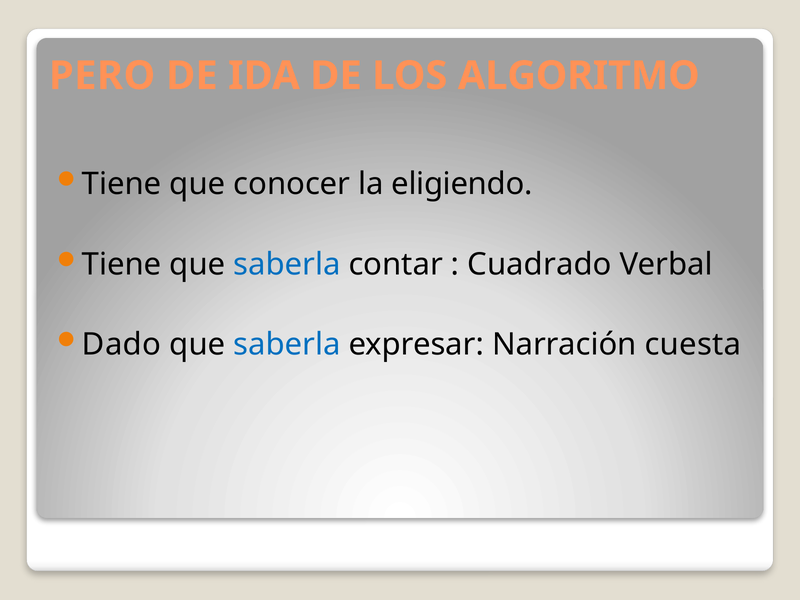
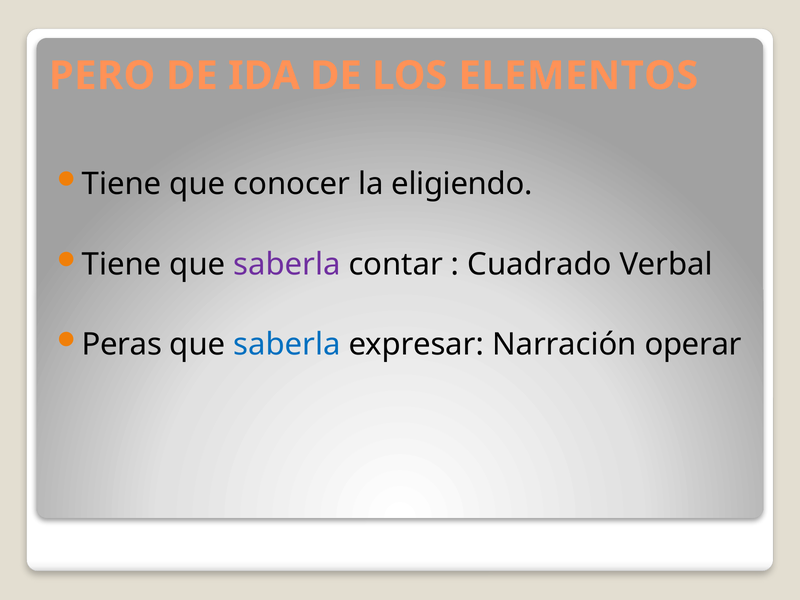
ALGORITMO: ALGORITMO -> ELEMENTOS (578, 76)
saberla colour: blue -> purple (287, 264)
Dado: Dado -> Peras (122, 345)
cuesta: cuesta -> operar (693, 345)
